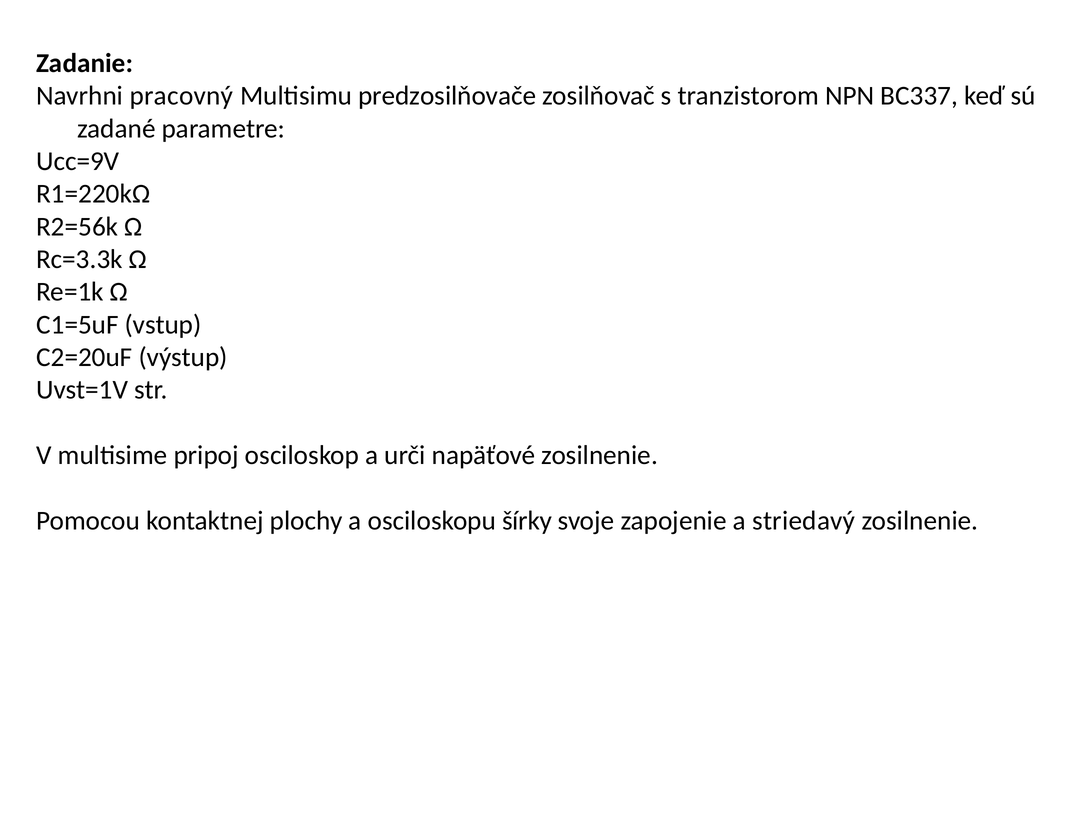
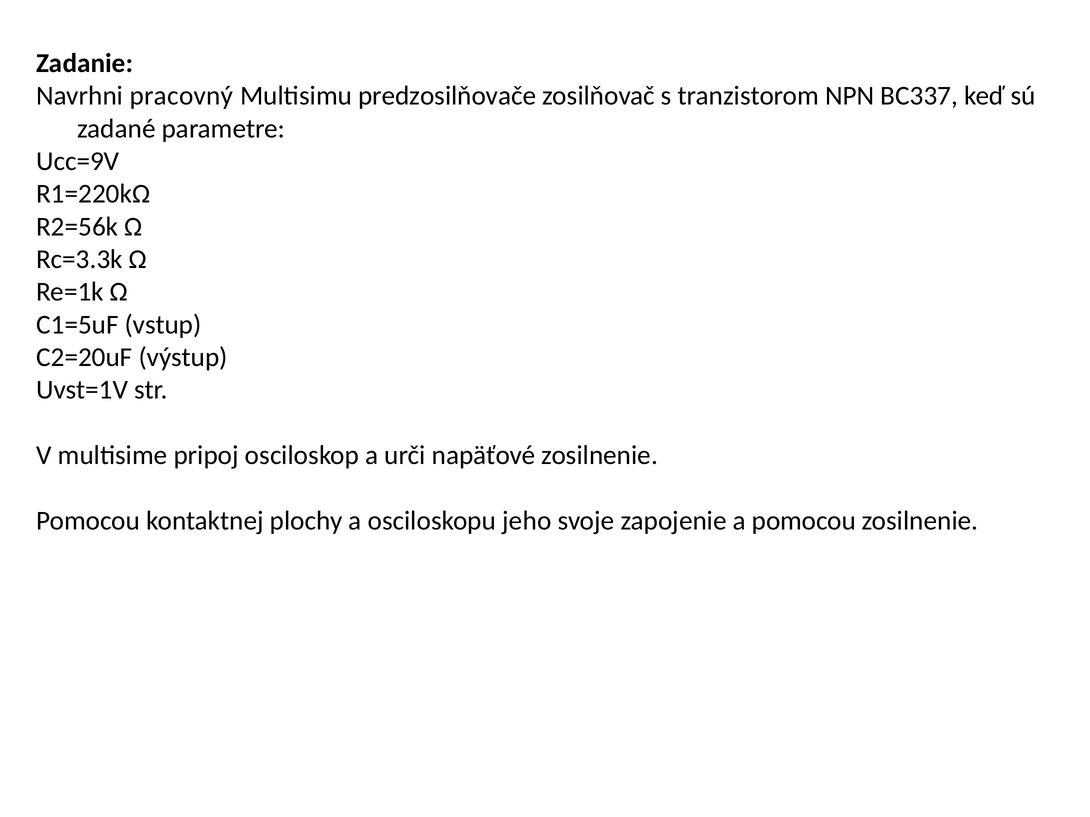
šírky: šírky -> jeho (527, 521)
a striedavý: striedavý -> pomocou (804, 521)
